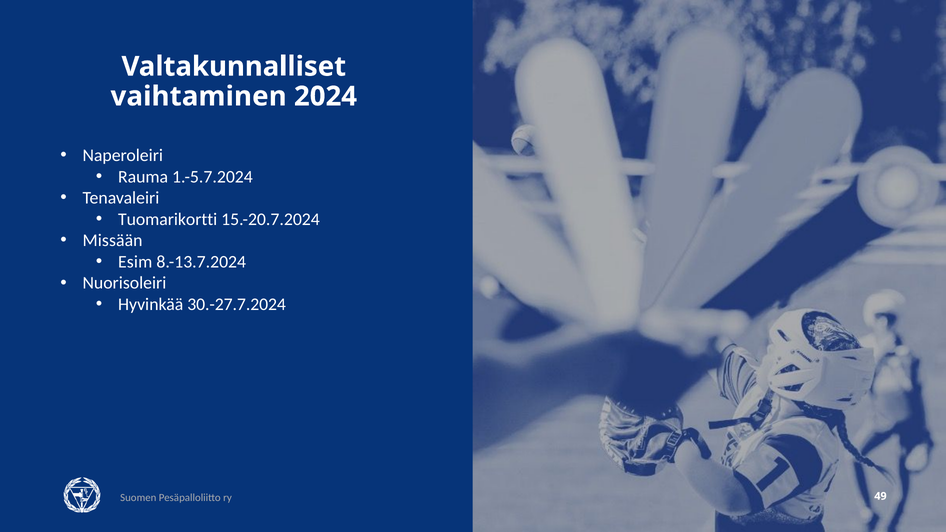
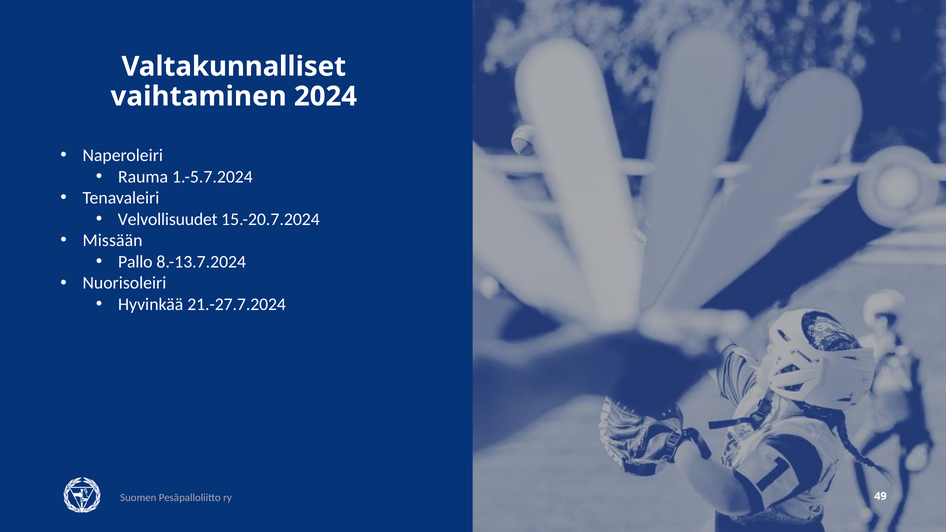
Tuomarikortti: Tuomarikortti -> Velvollisuudet (168, 219)
Esim: Esim -> Pallo (135, 262)
30.-27.7.2024: 30.-27.7.2024 -> 21.-27.7.2024 (237, 304)
